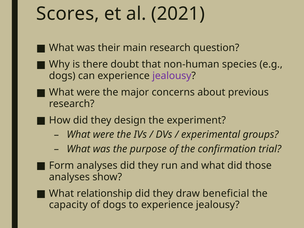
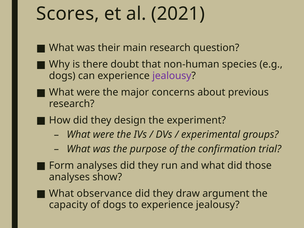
relationship: relationship -> observance (104, 193)
beneficial: beneficial -> argument (226, 193)
